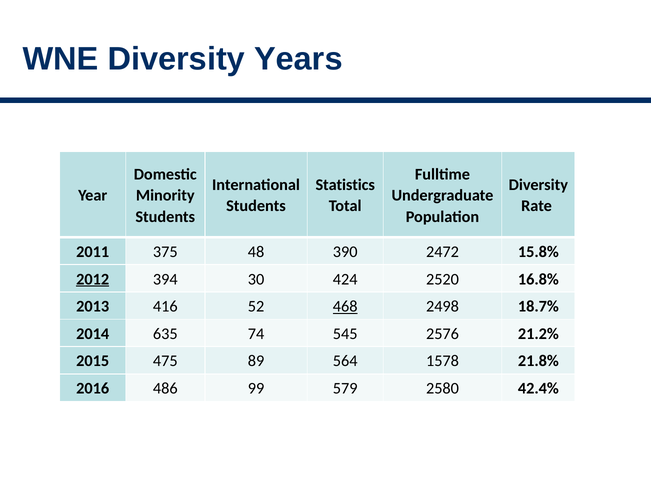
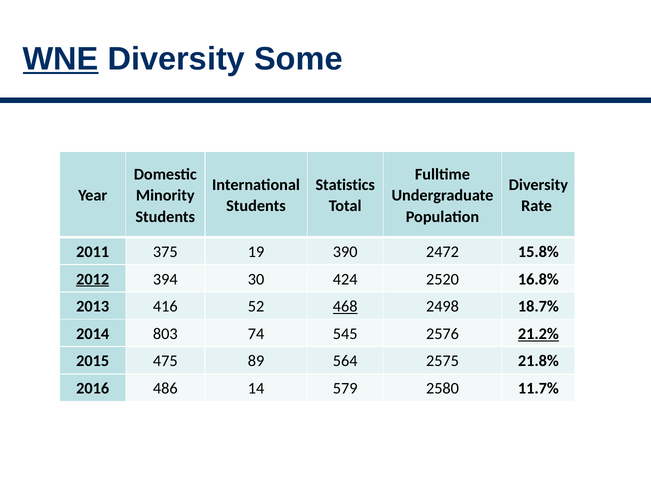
WNE underline: none -> present (61, 59)
Years: Years -> Some (298, 59)
48: 48 -> 19 (256, 252)
635: 635 -> 803 (165, 334)
21.2% underline: none -> present (538, 334)
1578: 1578 -> 2575 (442, 361)
99: 99 -> 14 (256, 389)
42.4%: 42.4% -> 11.7% (538, 389)
